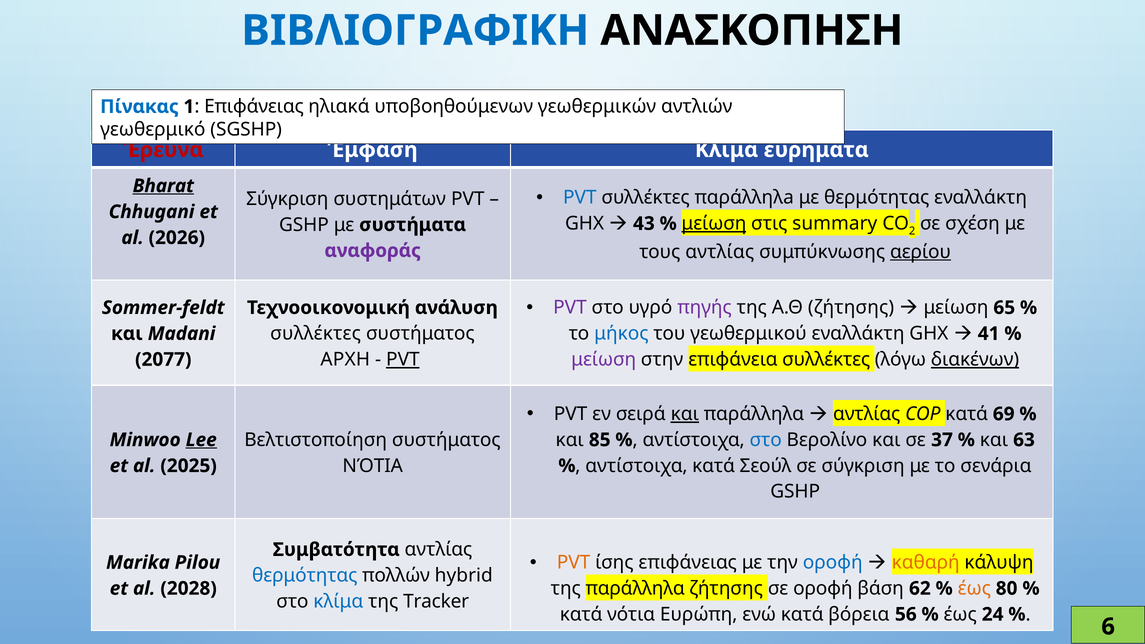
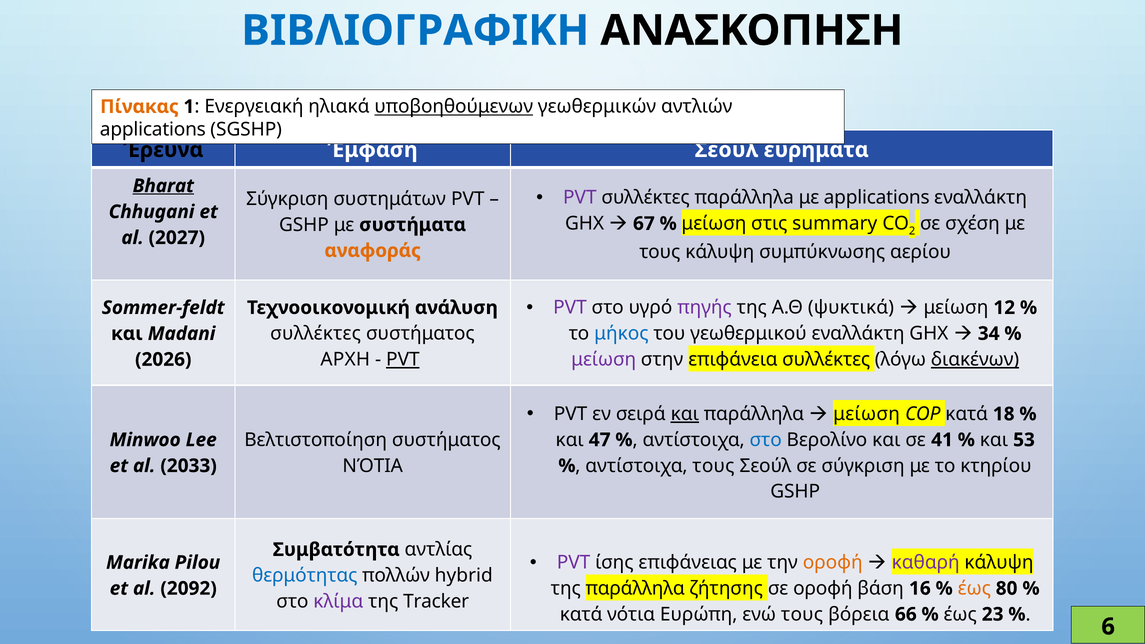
Πίνακας colour: blue -> orange (139, 107)
1 Επιφάνειας: Επιφάνειας -> Ενεργειακή (254, 107)
υποβοηθούμενων underline: none -> present (454, 107)
γεωθερμικό: γεωθερμικό -> applications (153, 130)
Έρευνα colour: red -> black (163, 150)
Έμφαση Κλίμα: Κλίμα -> Σεούλ (726, 150)
PVT colour: blue -> purple (580, 198)
θερμότητας: θερμότητας -> applications (877, 198)
43: 43 -> 67 (644, 224)
μείωση underline: present -> none (714, 224)
2026: 2026 -> 2027 (177, 238)
τους αντλίας: αντλίας -> κάλυψη (720, 252)
αερίου underline: present -> none (920, 252)
αναφοράς colour: purple -> orange (373, 251)
Α.Θ ζήτησης: ζήτησης -> ψυκτικά (851, 308)
65: 65 -> 12 (1004, 308)
41: 41 -> 34 (989, 334)
2077: 2077 -> 2026 (163, 360)
αντλίας: αντλίας -> μείωση (867, 414)
69: 69 -> 18 (1004, 414)
85: 85 -> 47 (600, 440)
37: 37 -> 41 (942, 440)
63: 63 -> 53 (1024, 440)
Lee underline: present -> none (201, 440)
αντίστοιχα κατά: κατά -> τους (713, 466)
σενάρια: σενάρια -> κτηρίου (996, 466)
2025: 2025 -> 2033 (189, 466)
PVT colour: orange -> purple (574, 563)
οροφή colour: blue -> orange (833, 563)
καθαρή colour: orange -> purple (926, 563)
62: 62 -> 16 (920, 589)
2028: 2028 -> 2092 (189, 589)
κλίμα colour: blue -> purple (338, 601)
ενώ κατά: κατά -> τους (802, 614)
56: 56 -> 66 (906, 614)
24: 24 -> 23 (993, 614)
